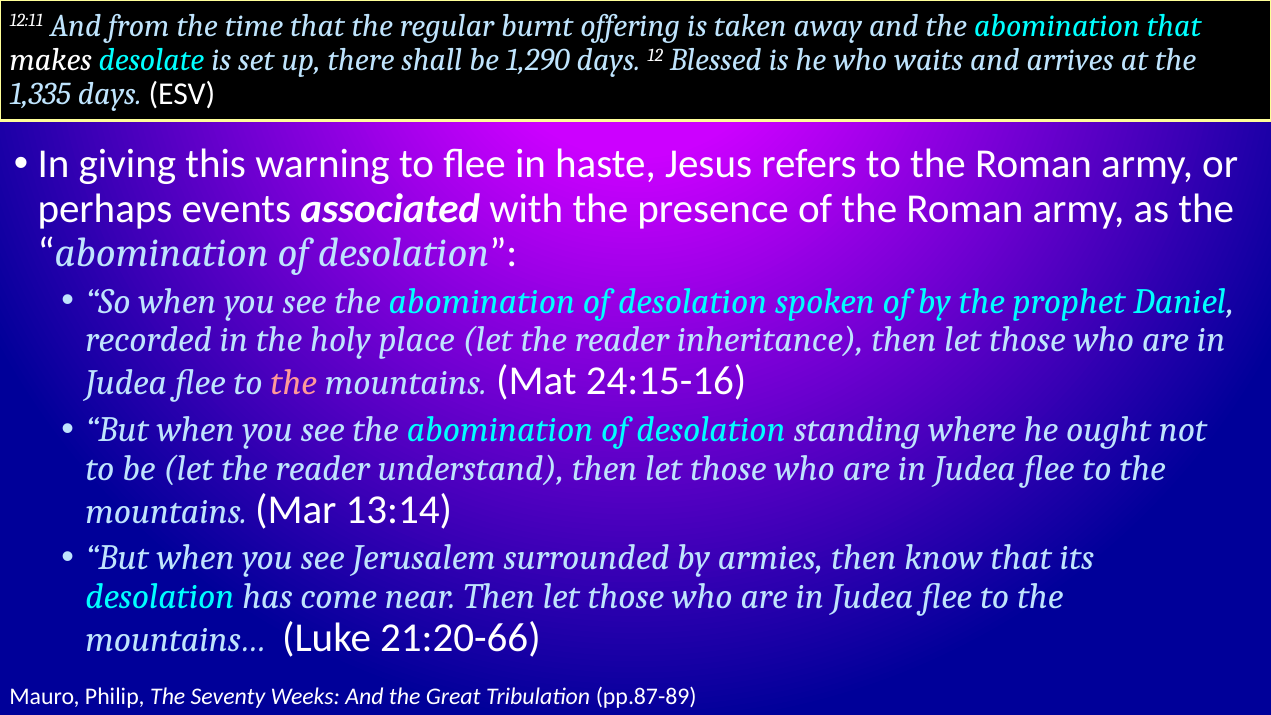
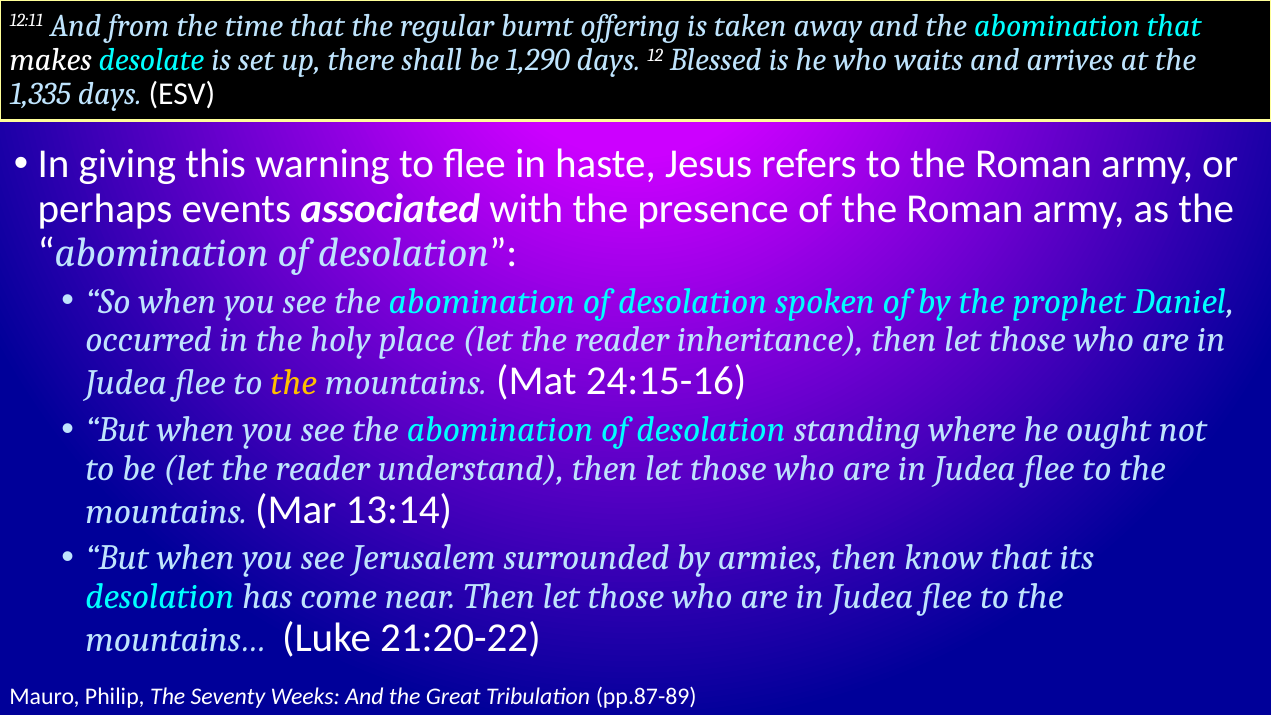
recorded: recorded -> occurred (149, 340)
the colour: pink -> yellow (294, 383)
21:20-66: 21:20-66 -> 21:20-22 (460, 638)
